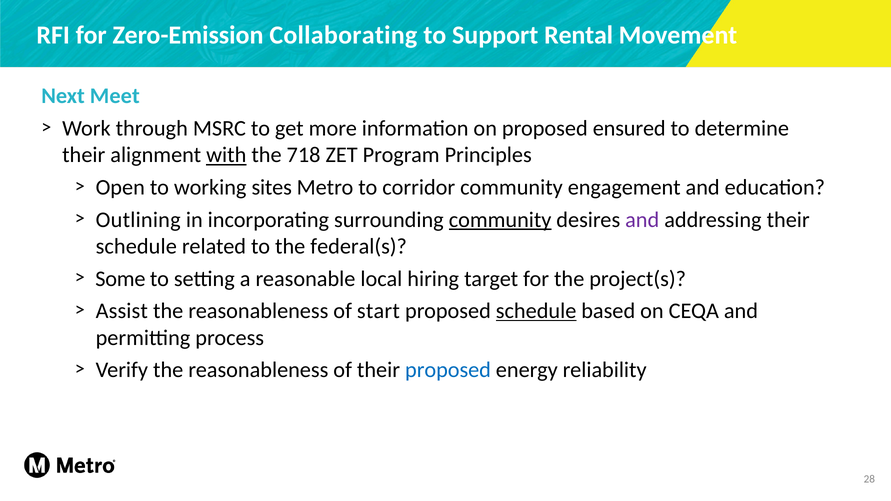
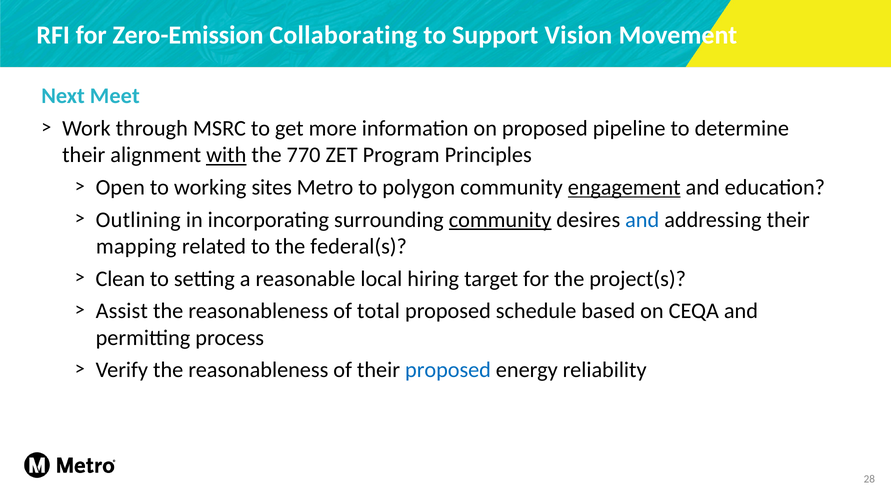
Rental: Rental -> Vision (578, 35)
ensured: ensured -> pipeline (629, 128)
718: 718 -> 770 (304, 155)
corridor: corridor -> polygon (419, 187)
engagement underline: none -> present (624, 187)
and colour: purple -> blue (642, 220)
schedule: schedule -> mapping (136, 246)
Some: Some -> Clean (120, 279)
start: start -> total (378, 311)
schedule underline: present -> none (536, 311)
